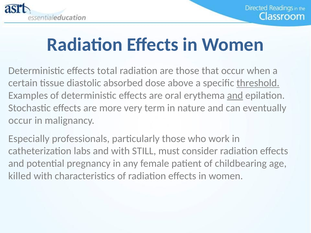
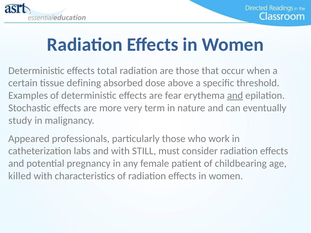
diastolic: diastolic -> defining (84, 83)
threshold underline: present -> none (258, 83)
oral: oral -> fear (173, 96)
occur: occur -> study (20, 120)
Especially: Especially -> Appeared (29, 139)
